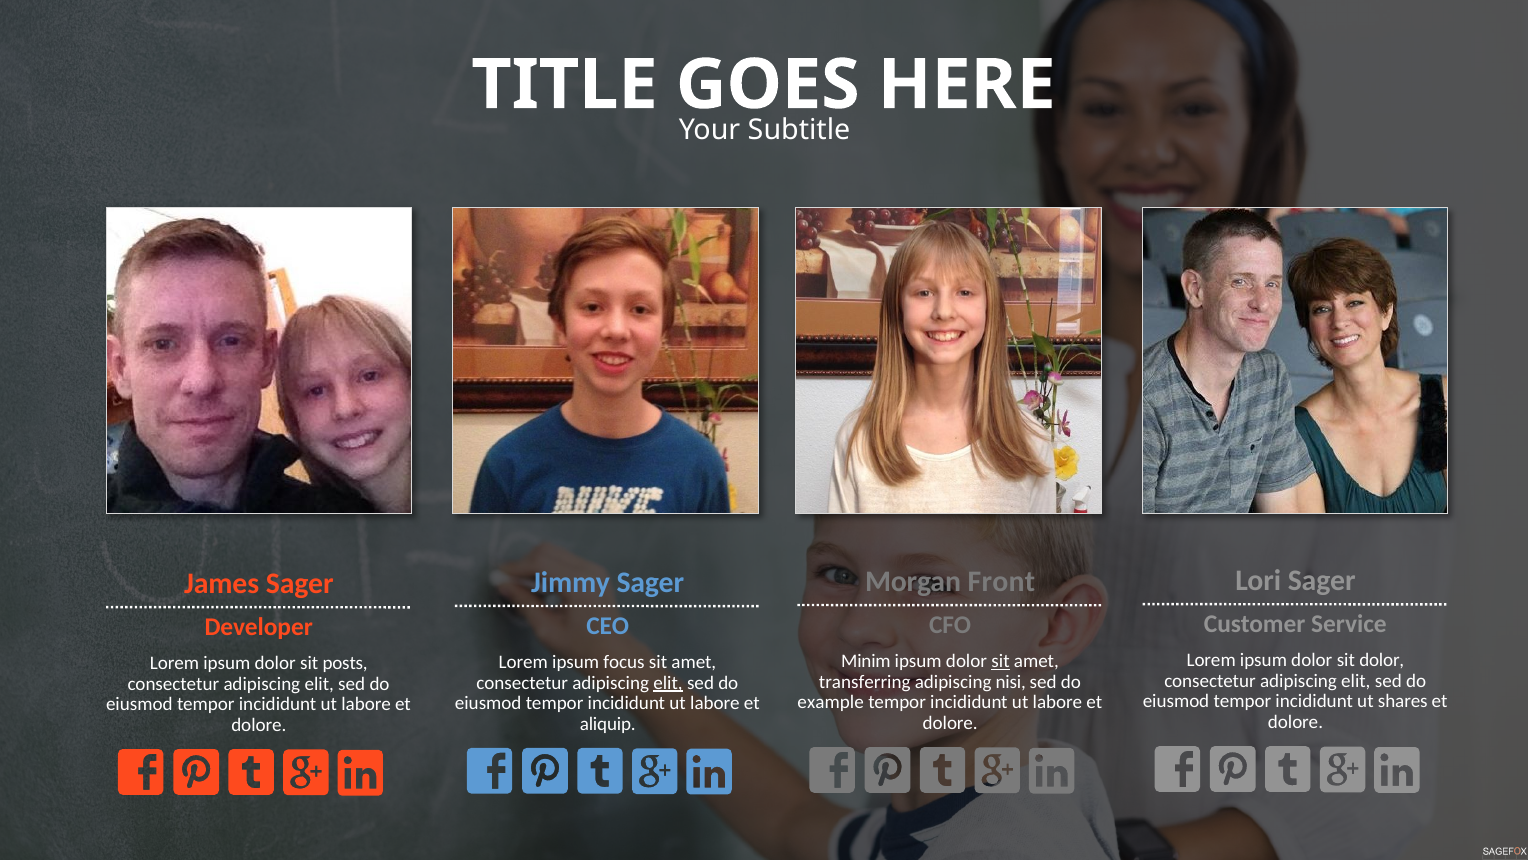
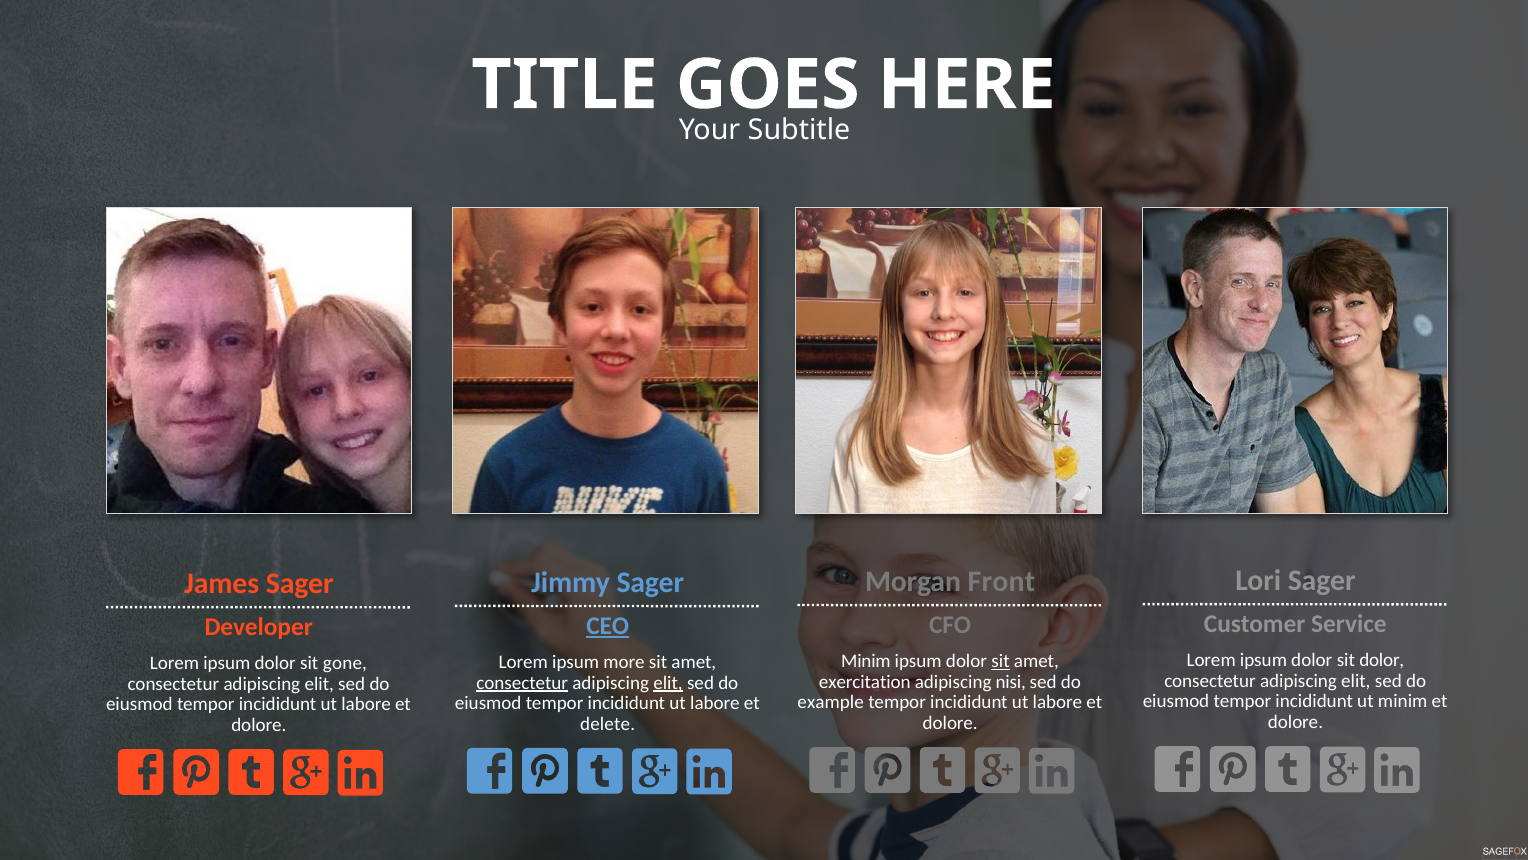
CEO underline: none -> present (608, 626)
focus: focus -> more (624, 662)
posts: posts -> gone (345, 663)
transferring: transferring -> exercitation (865, 682)
consectetur underline: none -> present (522, 682)
ut shares: shares -> minim (1403, 701)
aliquip: aliquip -> delete (608, 724)
